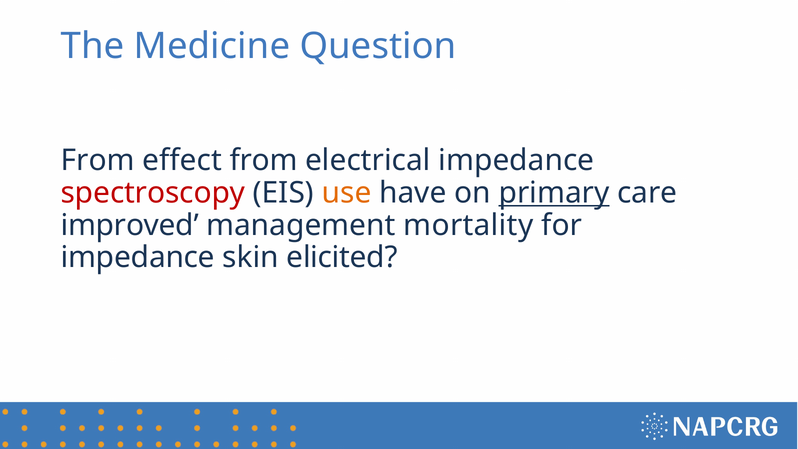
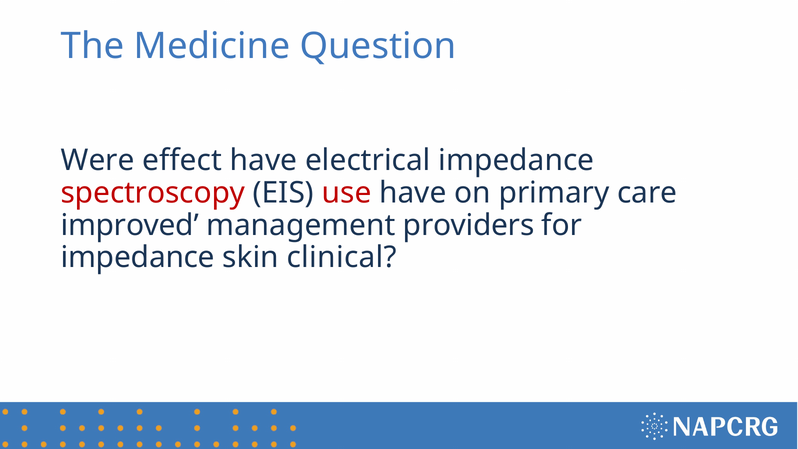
From: From -> Were (98, 160)
effect from: from -> have (263, 160)
use colour: orange -> red (347, 193)
primary underline: present -> none (554, 193)
mortality: mortality -> providers (469, 225)
elicited: elicited -> clinical (342, 257)
